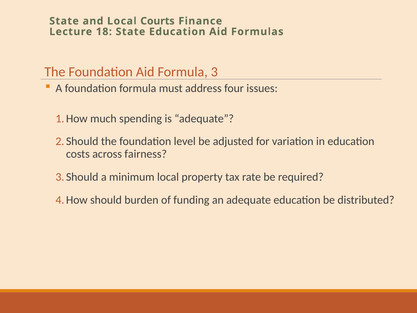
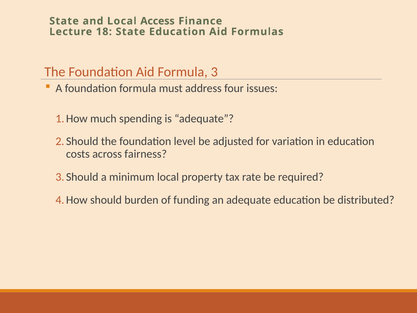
Courts: Courts -> Access (157, 21)
